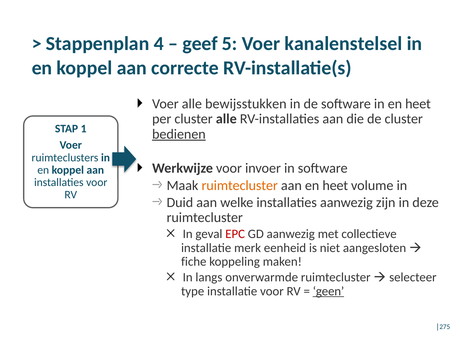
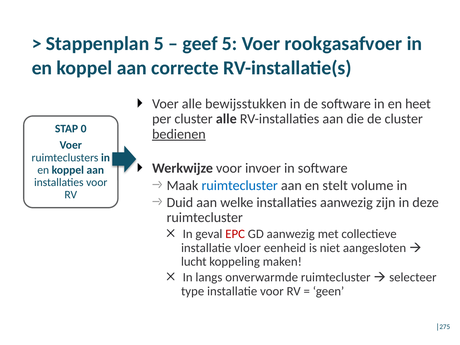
Stappenplan 4: 4 -> 5 (159, 44)
kanalenstelsel: kanalenstelsel -> rookgasafvoer (343, 44)
1: 1 -> 0 (84, 129)
ruimtecluster colour: orange -> blue (240, 185)
aan en heet: heet -> stelt (335, 185)
merk: merk -> vloer (247, 248)
fiche: fiche -> lucht (194, 262)
geen underline: present -> none (328, 291)
